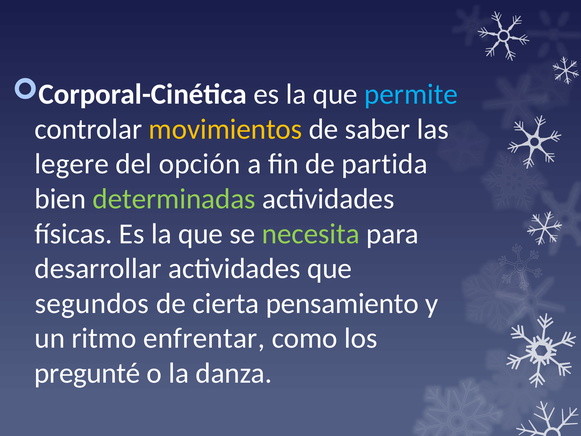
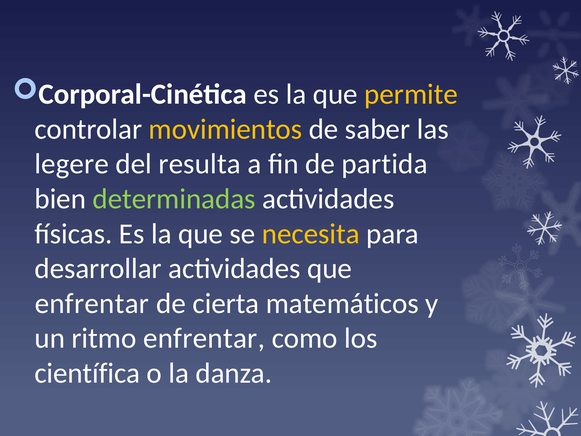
permite colour: light blue -> yellow (411, 94)
opción: opción -> resulta (200, 164)
necesita colour: light green -> yellow (311, 234)
segundos: segundos -> enfrentar (92, 303)
pensamiento: pensamiento -> matemáticos (342, 303)
pregunté: pregunté -> científica (87, 373)
